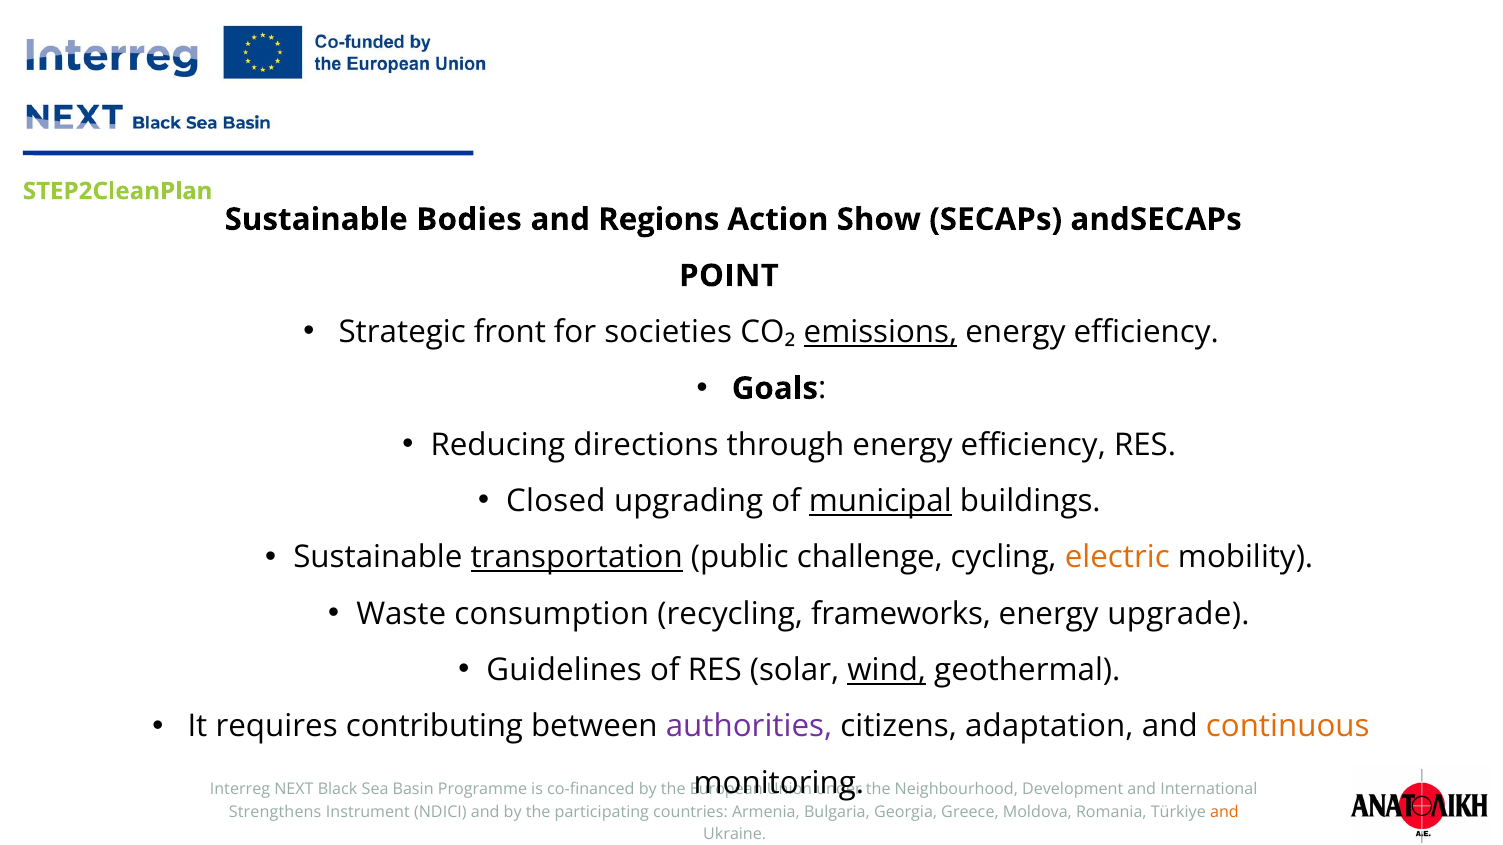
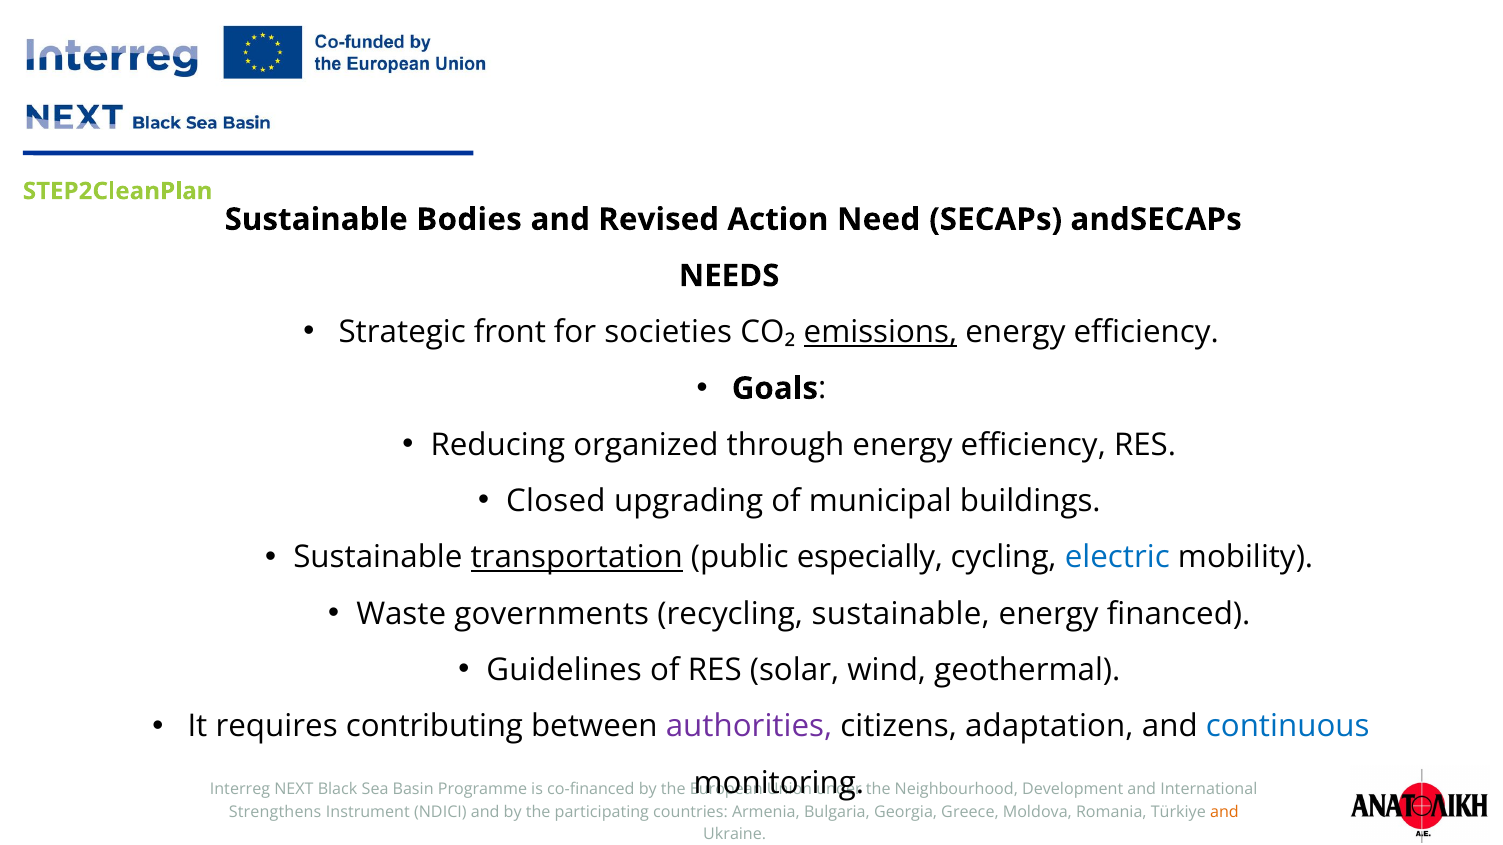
Regions: Regions -> Revised (659, 220)
Show: Show -> Need (879, 220)
POINT: POINT -> NEEDS (729, 276)
directions: directions -> organized (646, 445)
municipal underline: present -> none (880, 501)
challenge: challenge -> especially (870, 558)
electric colour: orange -> blue (1117, 558)
consumption: consumption -> governments (552, 614)
recycling frameworks: frameworks -> sustainable (901, 614)
upgrade: upgrade -> financed (1179, 614)
wind underline: present -> none (887, 670)
continuous colour: orange -> blue (1288, 727)
